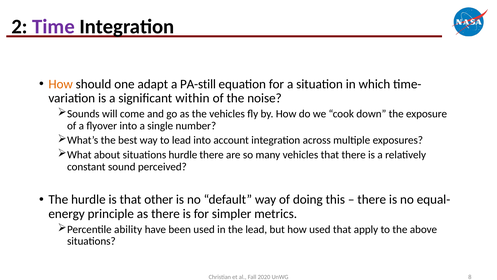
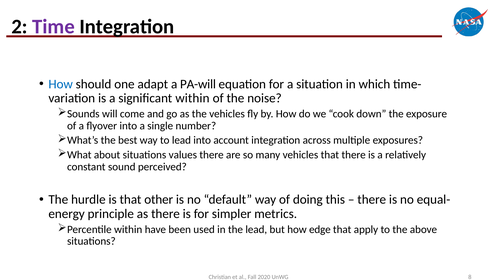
How colour: orange -> blue (61, 84)
PA-still: PA-still -> PA-will (198, 84)
situations hurdle: hurdle -> values (183, 155)
ability: ability -> within (128, 229)
how used: used -> edge (320, 229)
